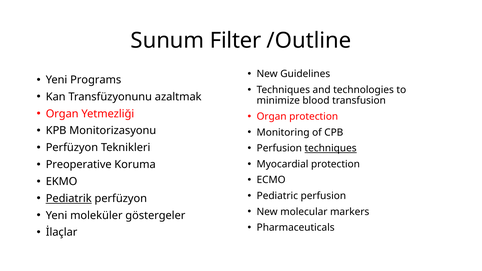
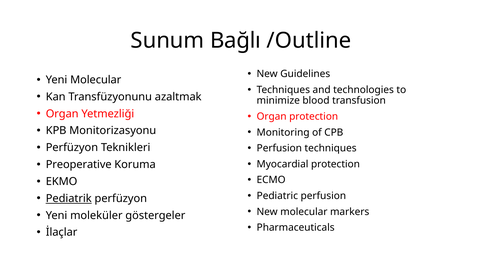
Filter: Filter -> Bağlı (236, 40)
Yeni Programs: Programs -> Molecular (96, 80)
techniques underline: present -> none (331, 148)
